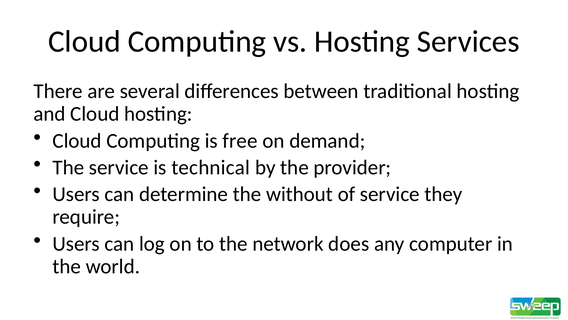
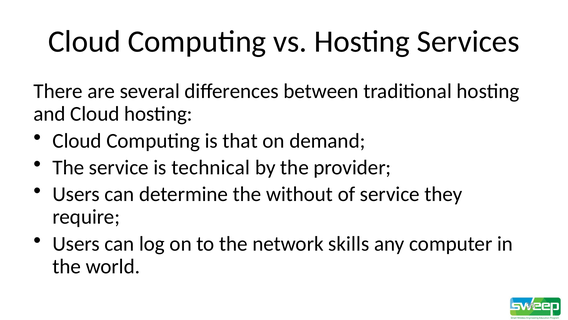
free: free -> that (240, 141)
does: does -> skills (349, 243)
